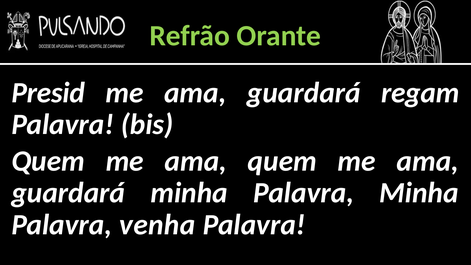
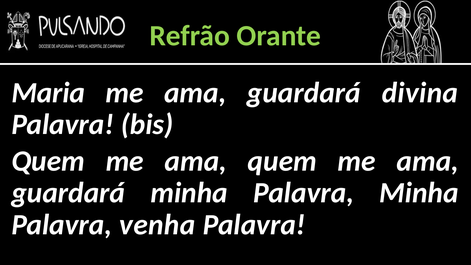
Presid: Presid -> Maria (48, 93)
regam: regam -> divina (420, 93)
